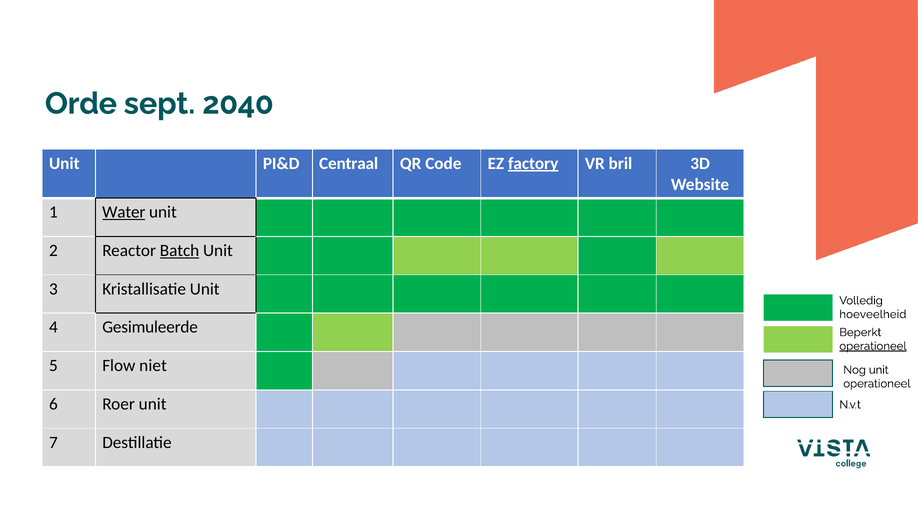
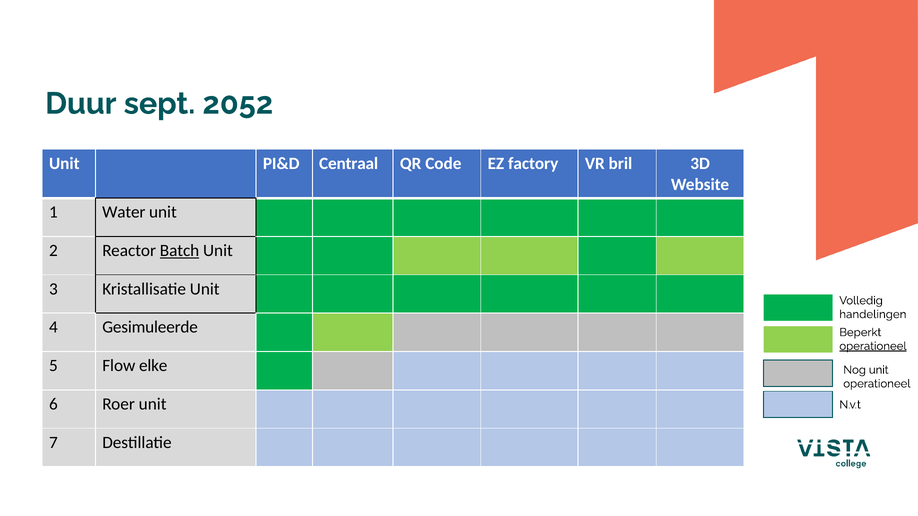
Orde: Orde -> Duur (81, 104)
2040: 2040 -> 2052 (238, 104)
factory underline: present -> none (533, 163)
Water underline: present -> none (124, 212)
hoeveelheid: hoeveelheid -> handelingen (873, 315)
niet: niet -> elke (153, 366)
